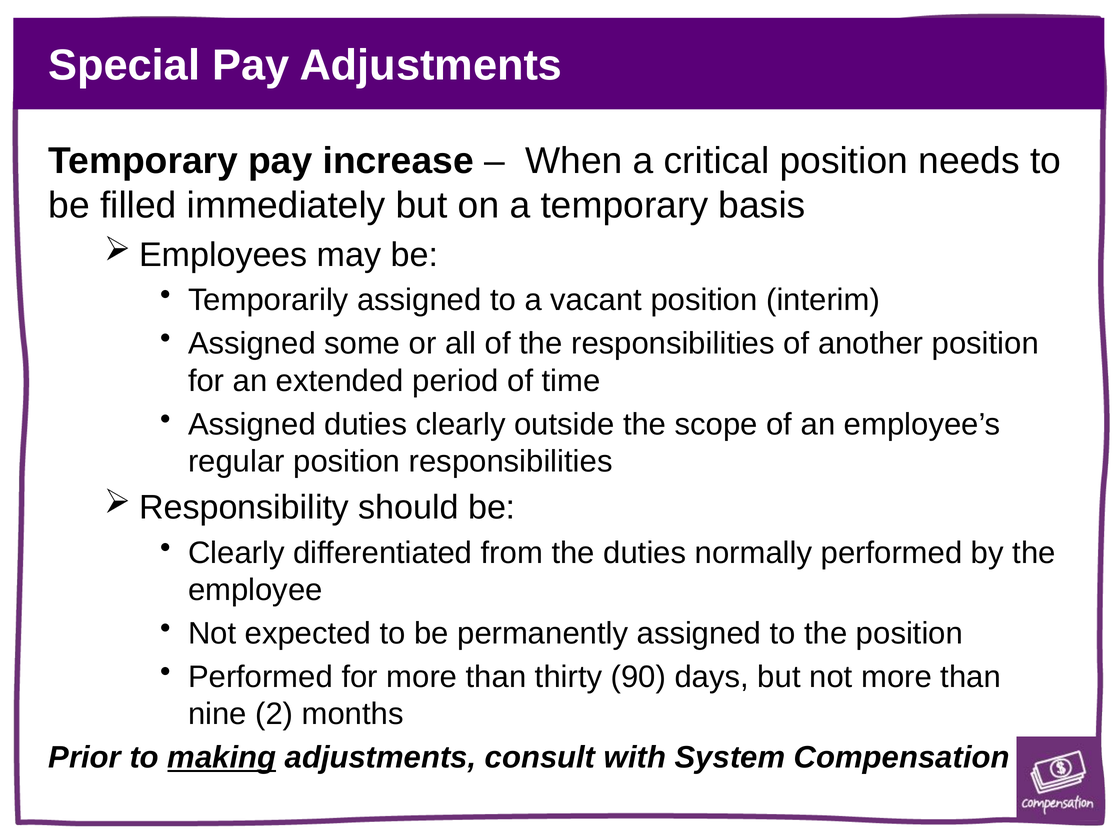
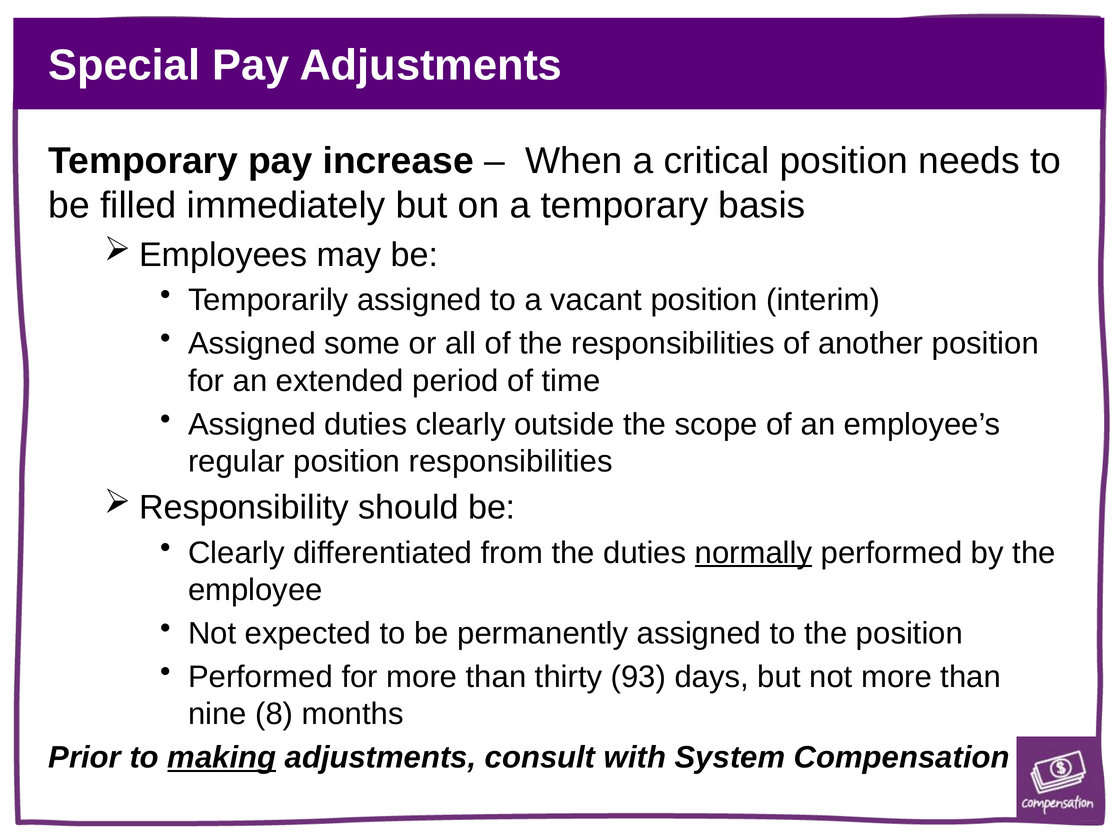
normally underline: none -> present (753, 553)
90: 90 -> 93 (638, 677)
2: 2 -> 8 (274, 714)
